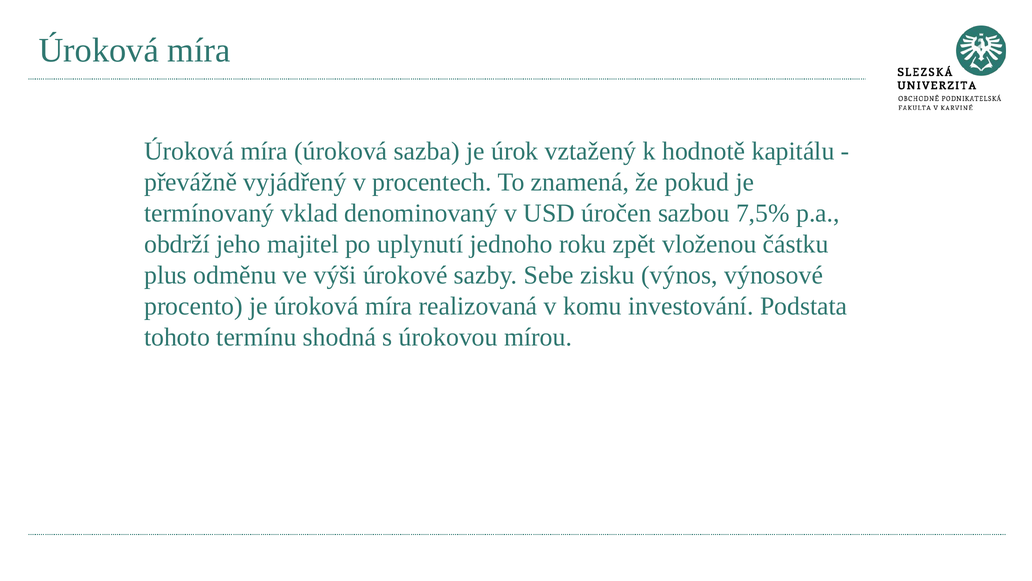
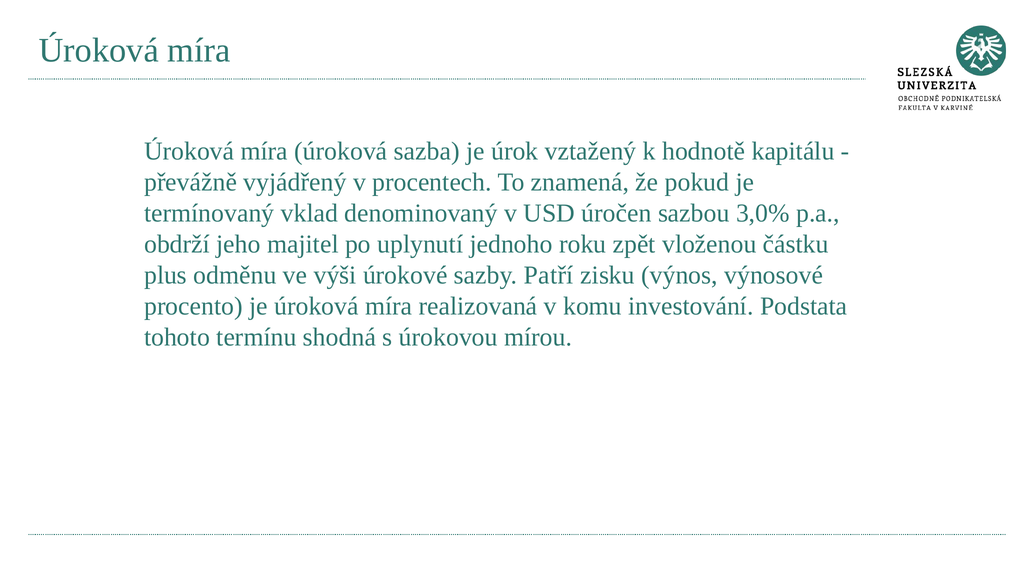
7,5%: 7,5% -> 3,0% (763, 213)
Sebe: Sebe -> Patří (549, 275)
